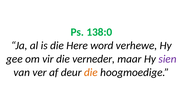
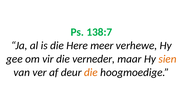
138:0: 138:0 -> 138:7 (99, 32)
word: word -> meer (102, 46)
sien colour: purple -> orange (168, 59)
